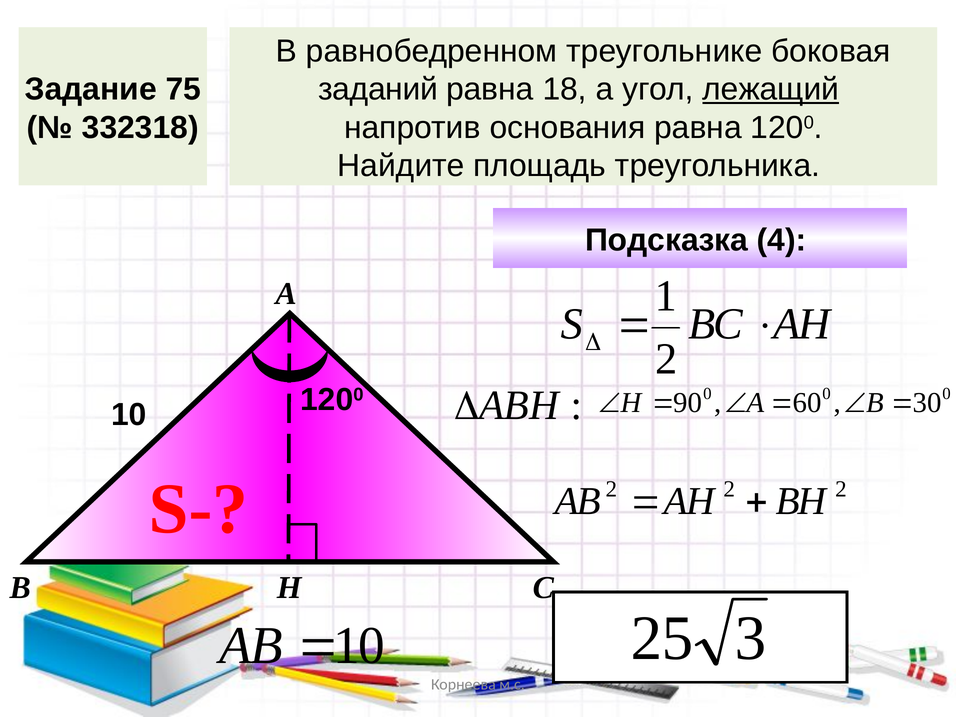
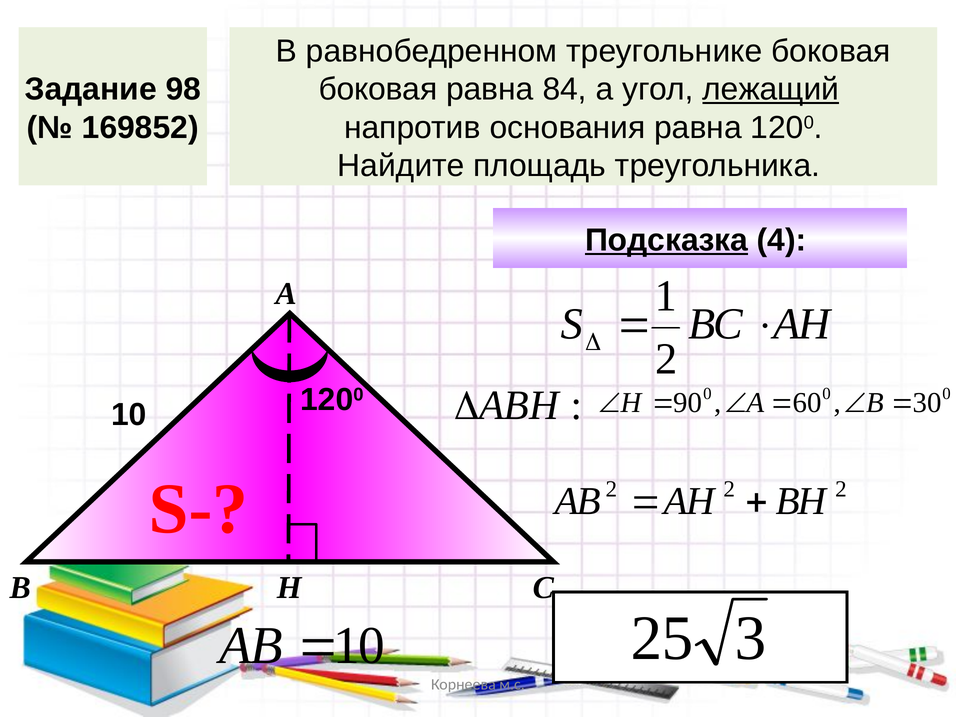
75: 75 -> 98 (183, 89)
заданий: заданий -> боковая (378, 89)
18: 18 -> 84 (565, 89)
332318: 332318 -> 169852 (140, 128)
Подсказка underline: none -> present (667, 240)
